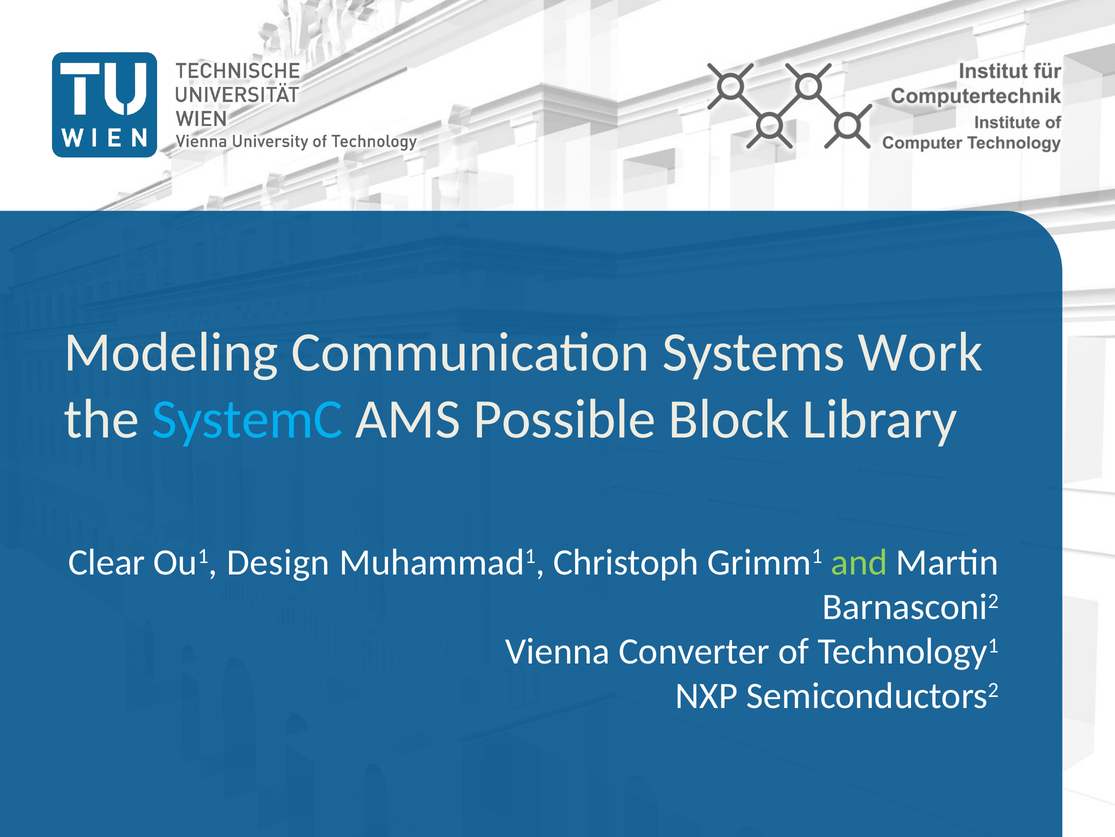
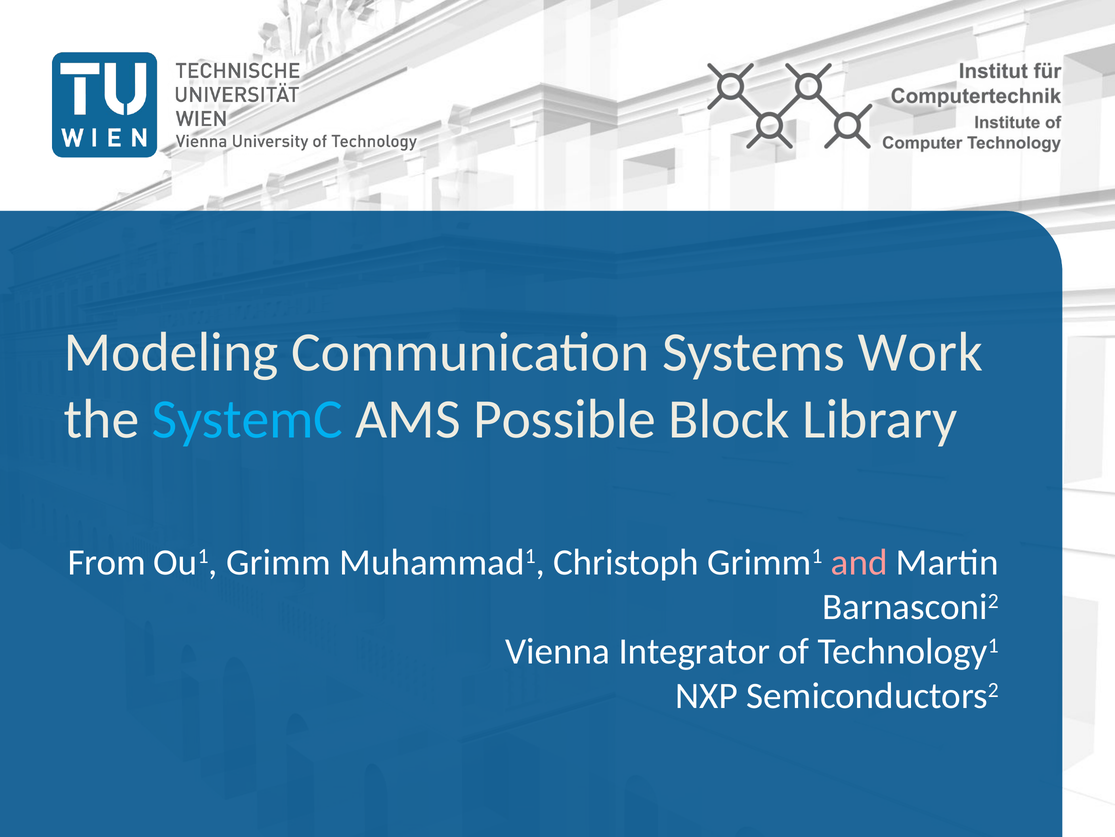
Clear: Clear -> From (107, 562)
Design: Design -> Grimm (278, 562)
and colour: light green -> pink (859, 562)
Converter: Converter -> Integrator (694, 651)
